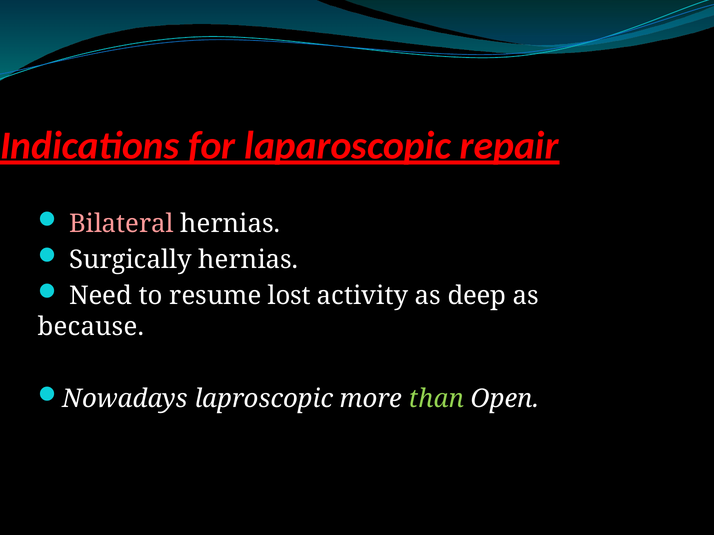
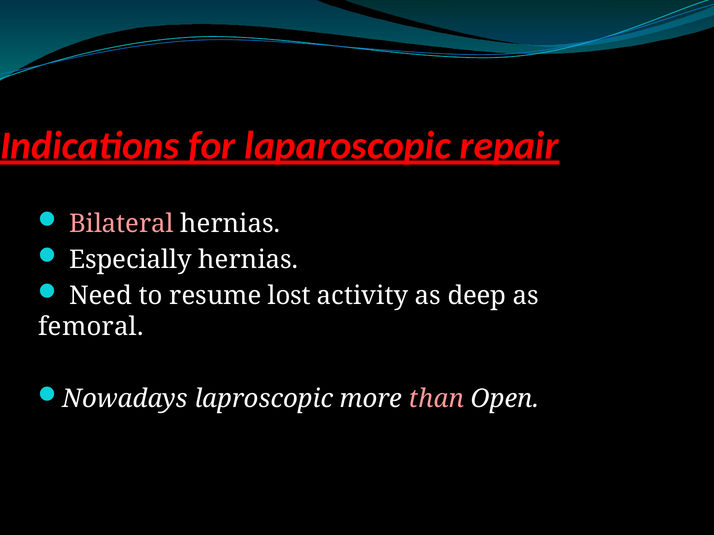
Surgically: Surgically -> Especially (130, 260)
because: because -> femoral (91, 327)
than colour: light green -> pink (436, 399)
